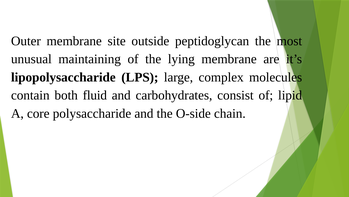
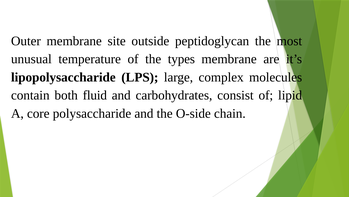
maintaining: maintaining -> temperature (90, 59)
lying: lying -> types (181, 59)
